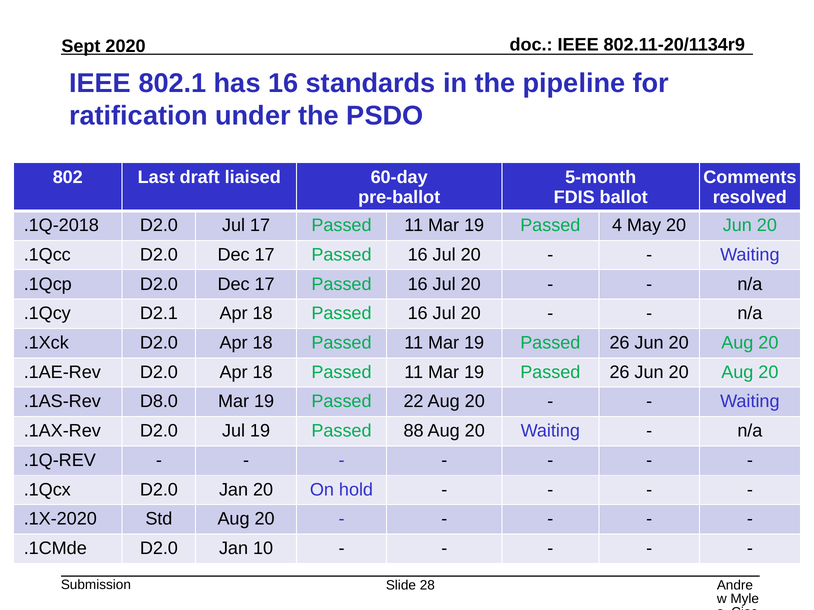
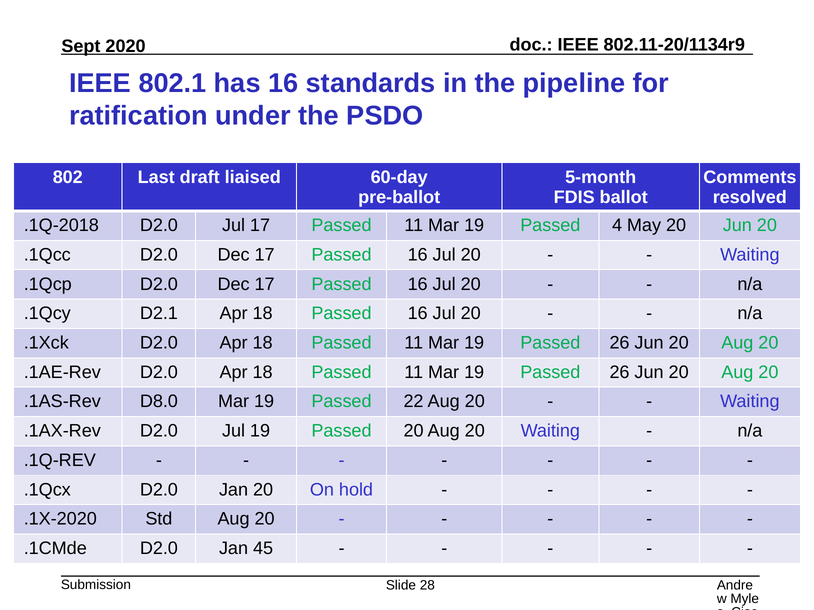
Passed 88: 88 -> 20 (414, 431)
10: 10 -> 45 (263, 549)
